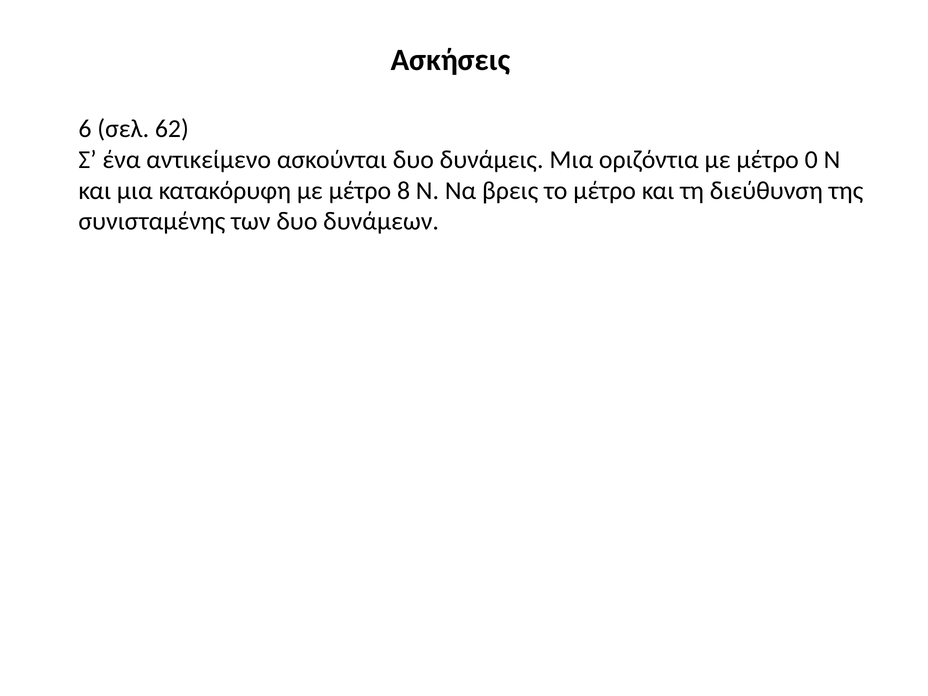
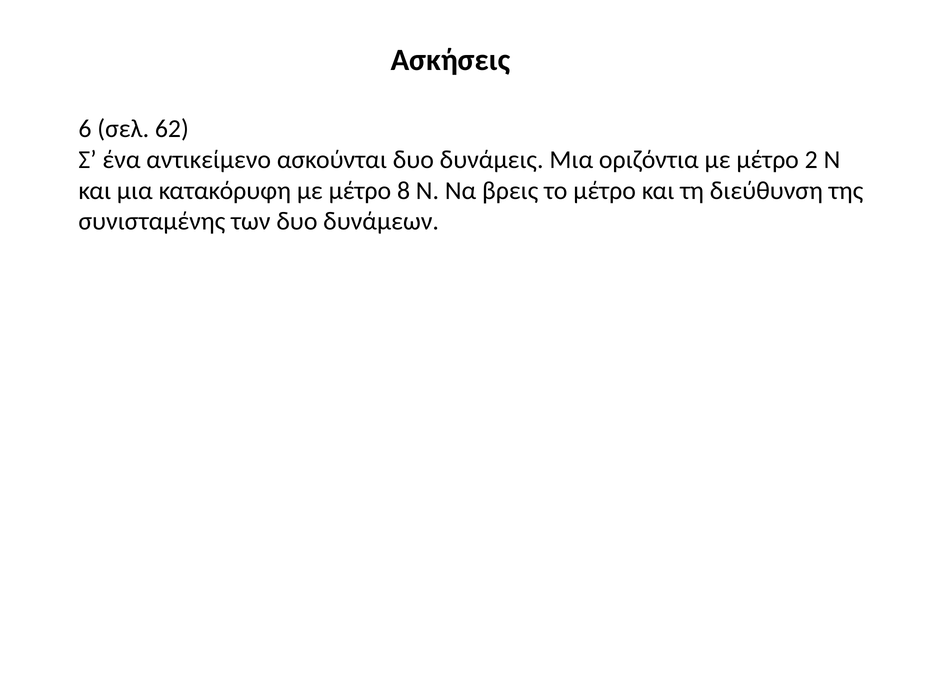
0: 0 -> 2 (811, 160)
